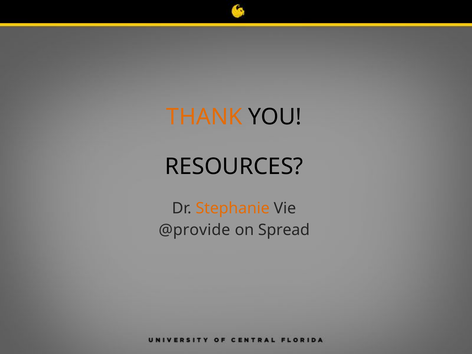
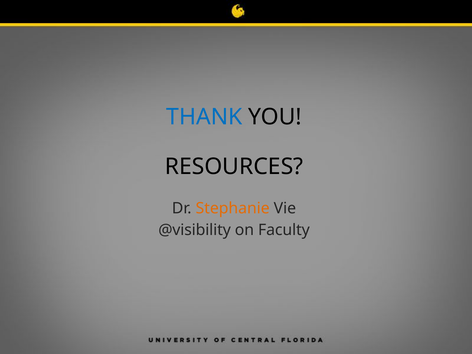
THANK colour: orange -> blue (204, 117)
@provide: @provide -> @visibility (195, 230)
Spread: Spread -> Faculty (284, 230)
